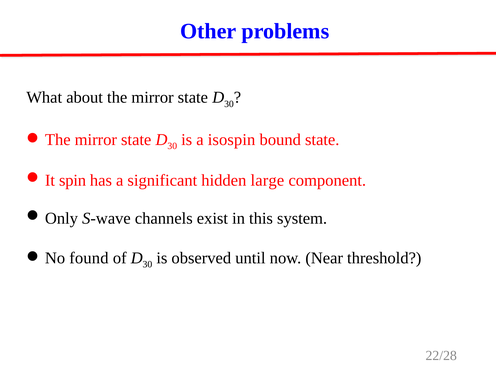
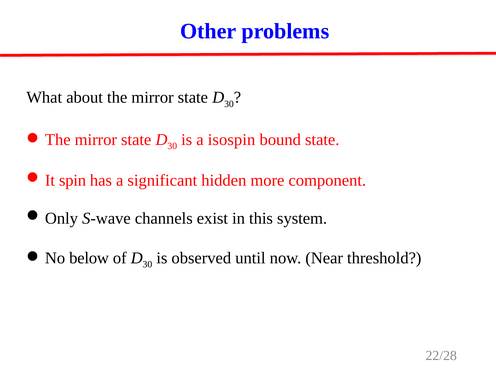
large: large -> more (267, 180)
found: found -> below (89, 258)
